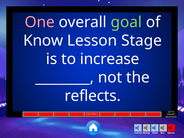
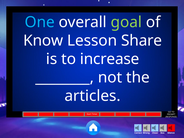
One colour: pink -> light blue (40, 22)
Stage: Stage -> Share (142, 41)
reflects: reflects -> articles (93, 96)
